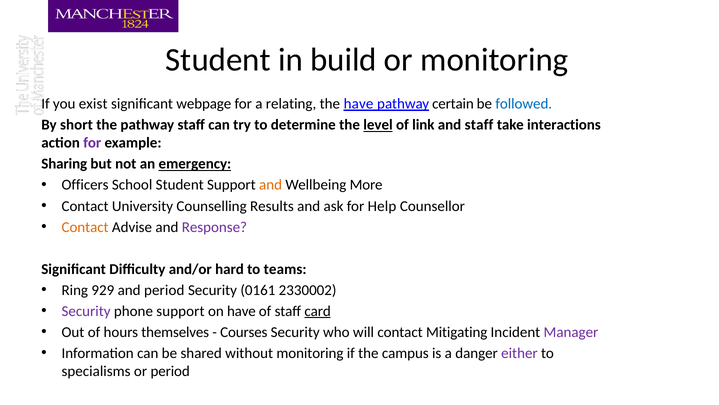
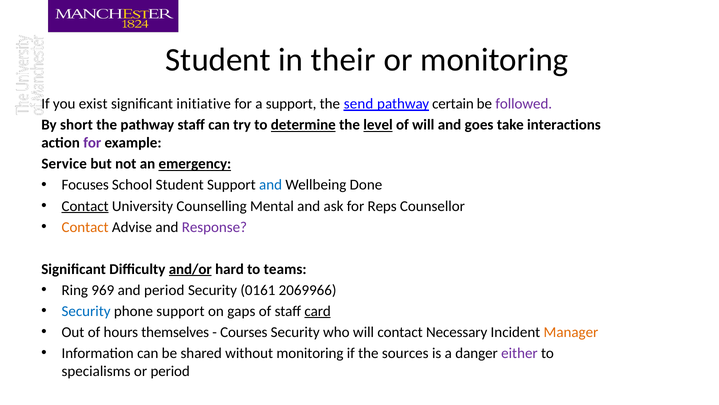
build: build -> their (343, 60)
webpage: webpage -> initiative (204, 103)
a relating: relating -> support (291, 103)
the have: have -> send (359, 103)
followed colour: blue -> purple (524, 103)
determine underline: none -> present (303, 125)
of link: link -> will (423, 125)
and staff: staff -> goes (479, 125)
Sharing: Sharing -> Service (64, 164)
Officers: Officers -> Focuses (85, 185)
and colour: orange -> blue (271, 185)
More: More -> Done (366, 185)
Contact underline: none -> present (85, 206)
Results: Results -> Mental (272, 206)
Help: Help -> Reps (382, 206)
and/or underline: none -> present (190, 269)
929: 929 -> 969 (103, 290)
2330002: 2330002 -> 2069966 (308, 290)
Security colour: purple -> blue (86, 311)
on have: have -> gaps (241, 311)
Mitigating: Mitigating -> Necessary (457, 332)
Manager colour: purple -> orange (571, 332)
campus: campus -> sources (405, 353)
